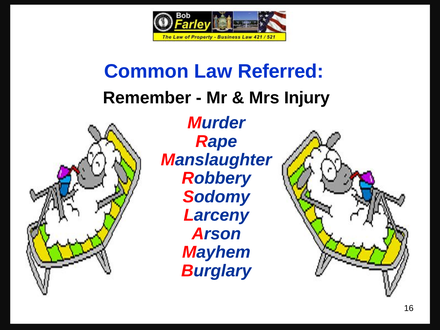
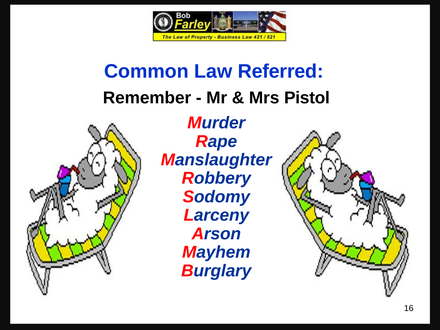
Injury: Injury -> Pistol (307, 98)
